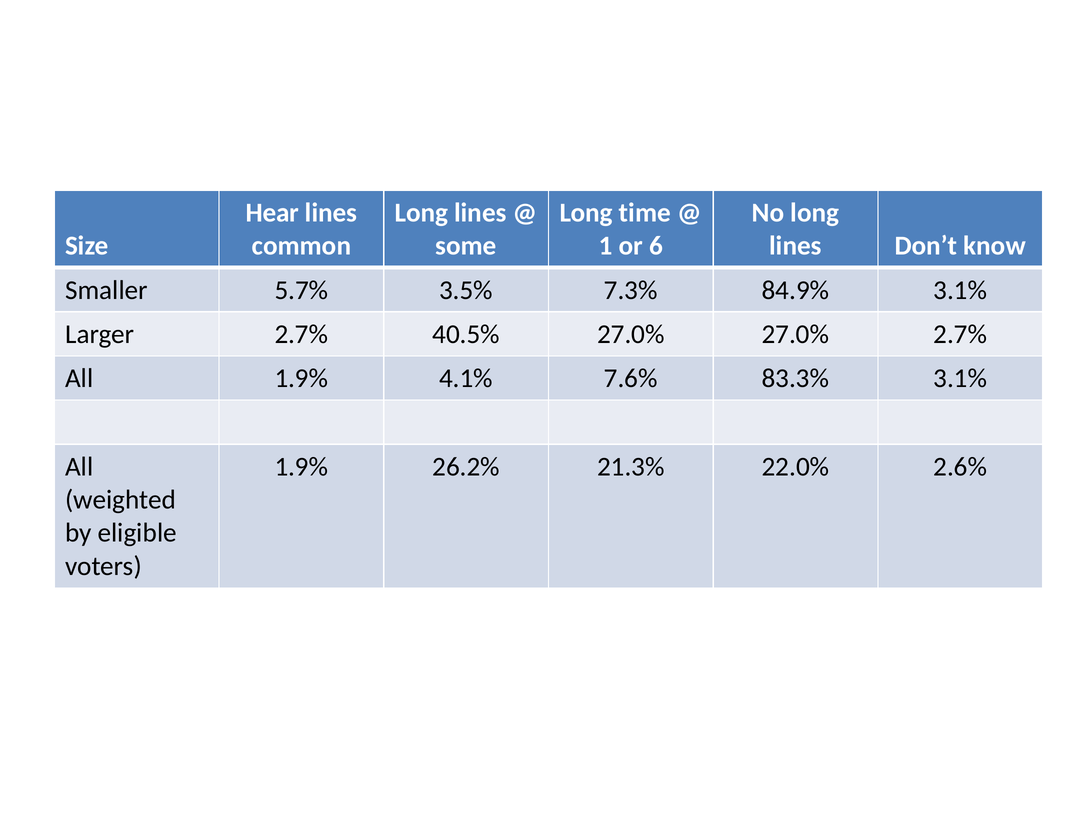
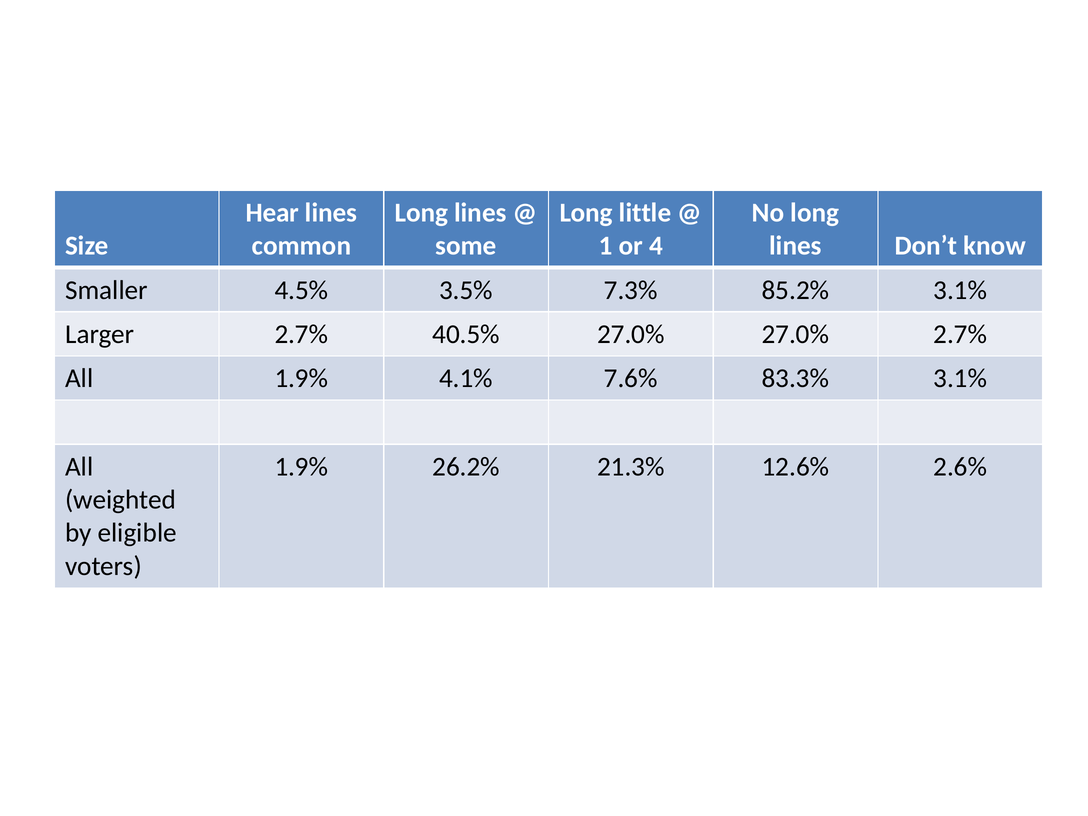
time: time -> little (645, 213)
6: 6 -> 4 (656, 246)
5.7%: 5.7% -> 4.5% (301, 290)
84.9%: 84.9% -> 85.2% (795, 290)
22.0%: 22.0% -> 12.6% (795, 467)
